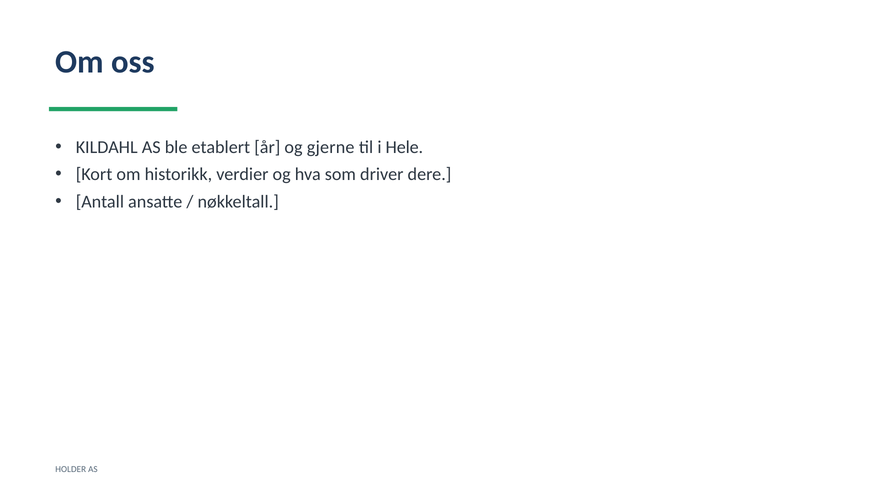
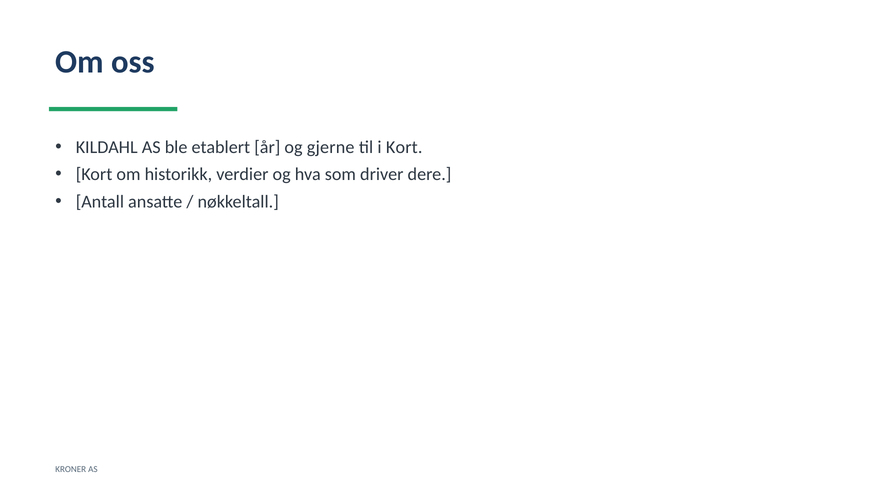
i Hele: Hele -> Kort (404, 147)
HOLDER: HOLDER -> KRONER (71, 470)
